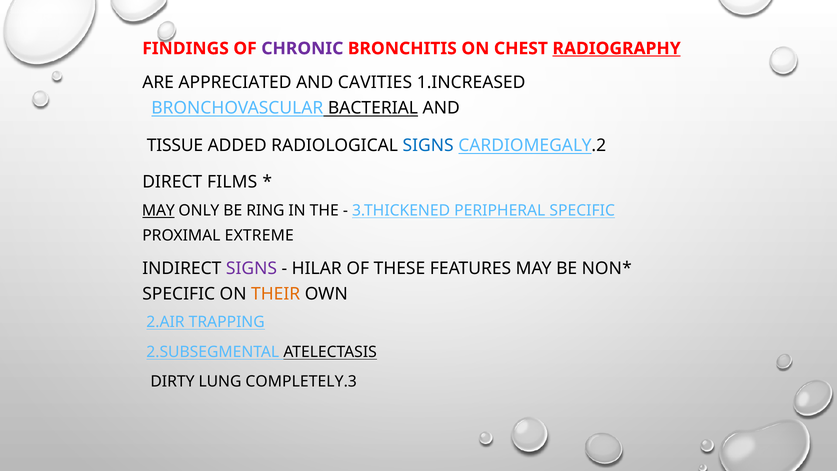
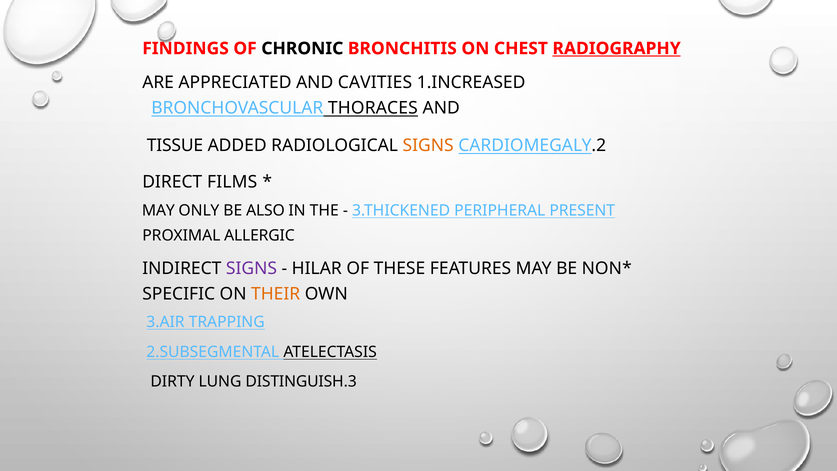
CHRONIC colour: purple -> black (302, 48)
BACTERIAL: BACTERIAL -> THORACES (373, 108)
SIGNS colour: blue -> orange (428, 145)
MAY underline: present -> none (158, 211)
RING: RING -> ALSO (265, 211)
PERIPHERAL SPECIFIC: SPECIFIC -> PRESENT (582, 211)
EXTREME: EXTREME -> ALLERGIC (259, 236)
2.AIR: 2.AIR -> 3.AIR (165, 322)
COMPLETELY: COMPLETELY -> DISTINGUISH (295, 381)
